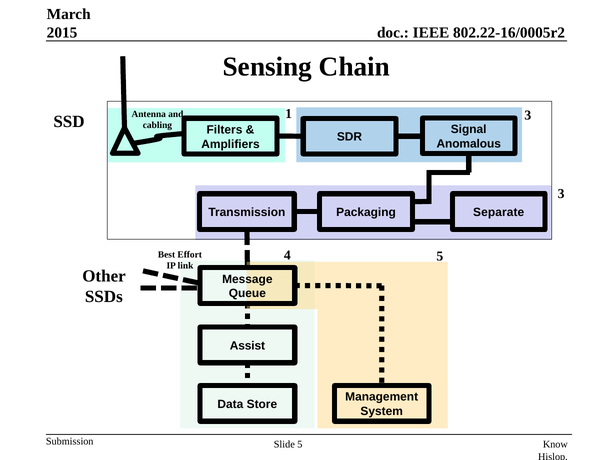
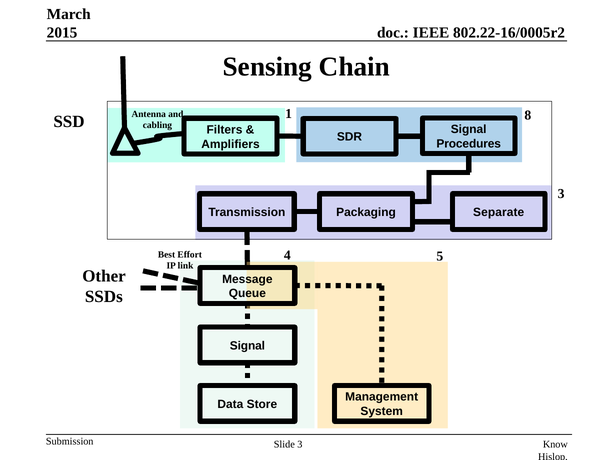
1 3: 3 -> 8 (528, 115)
Anomalous: Anomalous -> Procedures (469, 144)
Assist: Assist -> Signal (247, 346)
Slide 5: 5 -> 3 (300, 444)
